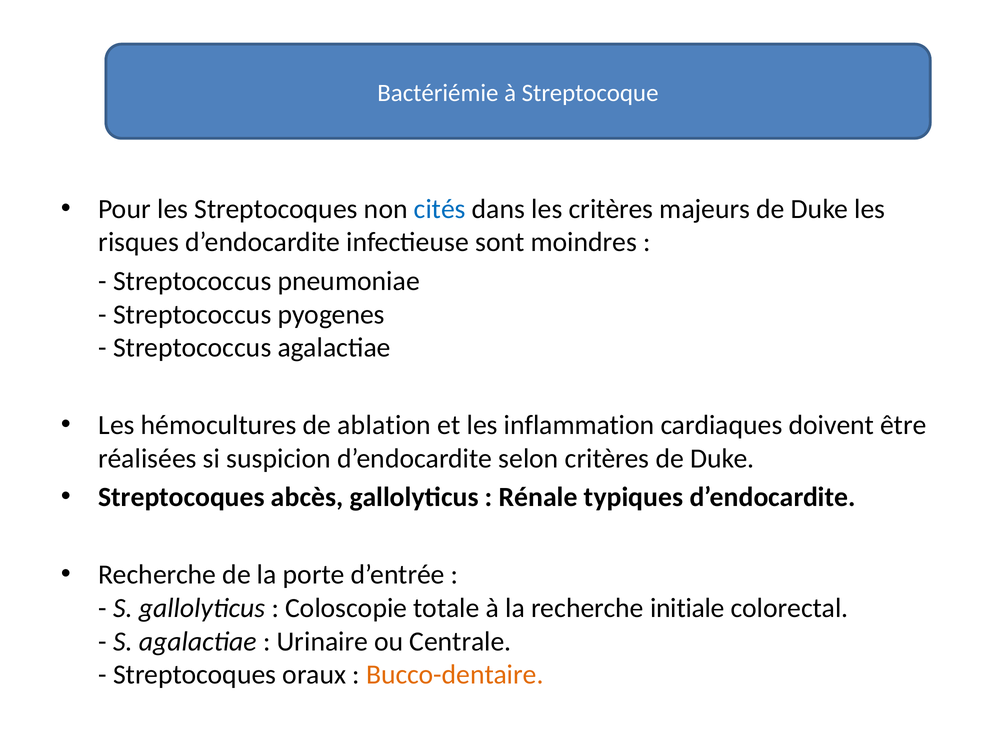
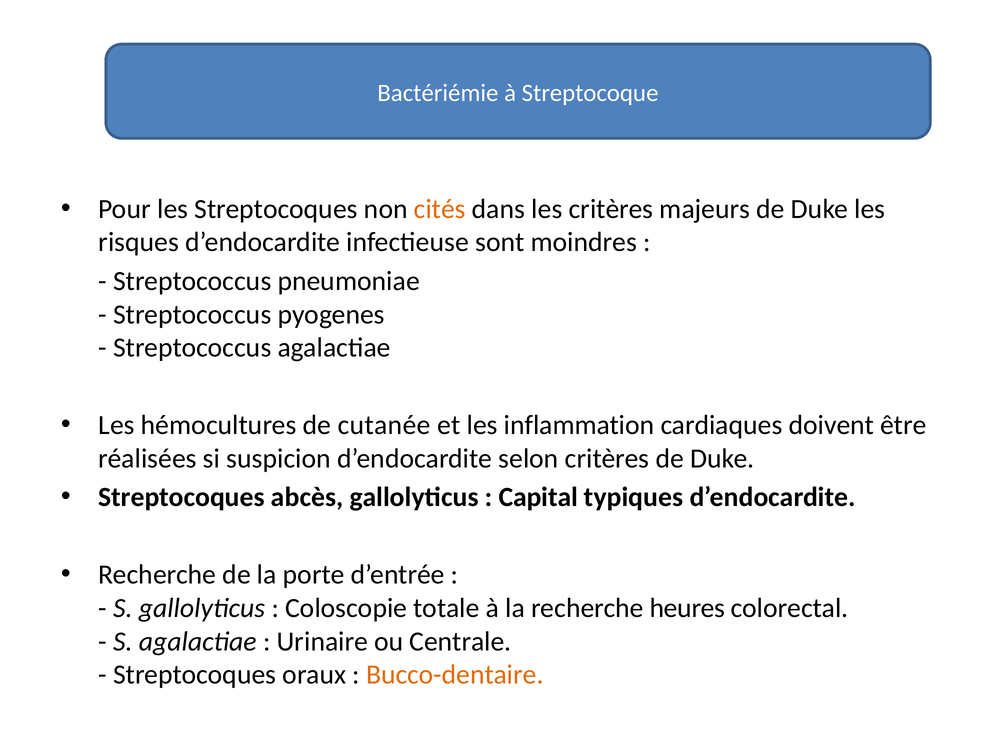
cités colour: blue -> orange (440, 209)
ablation: ablation -> cutanée (384, 425)
Rénale: Rénale -> Capital (538, 497)
initiale: initiale -> heures (687, 608)
